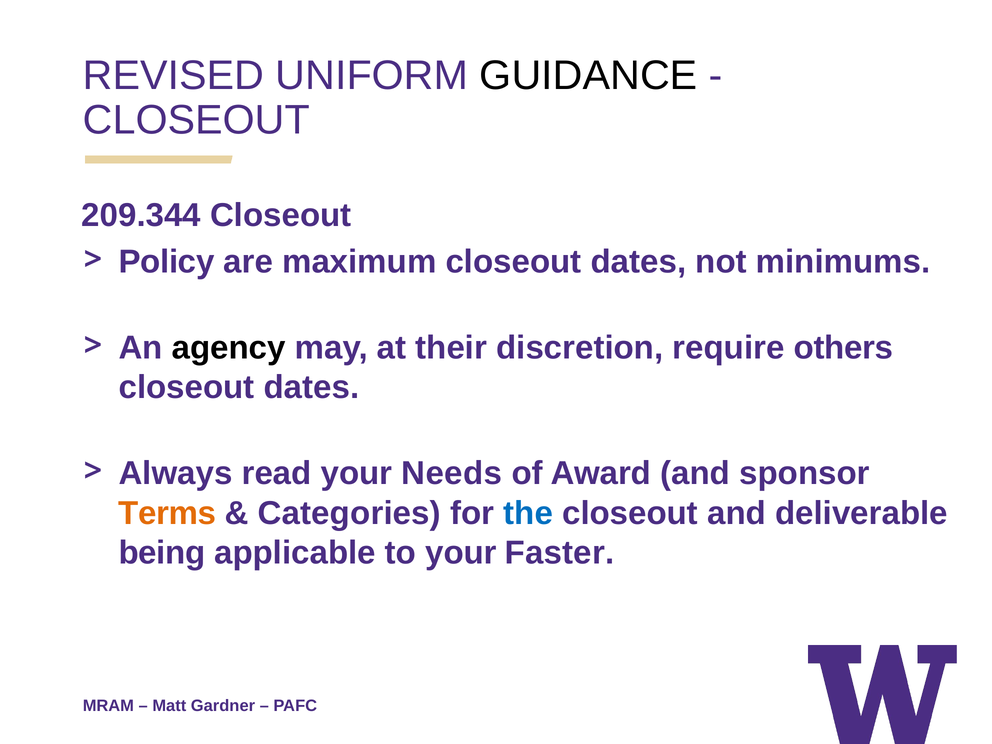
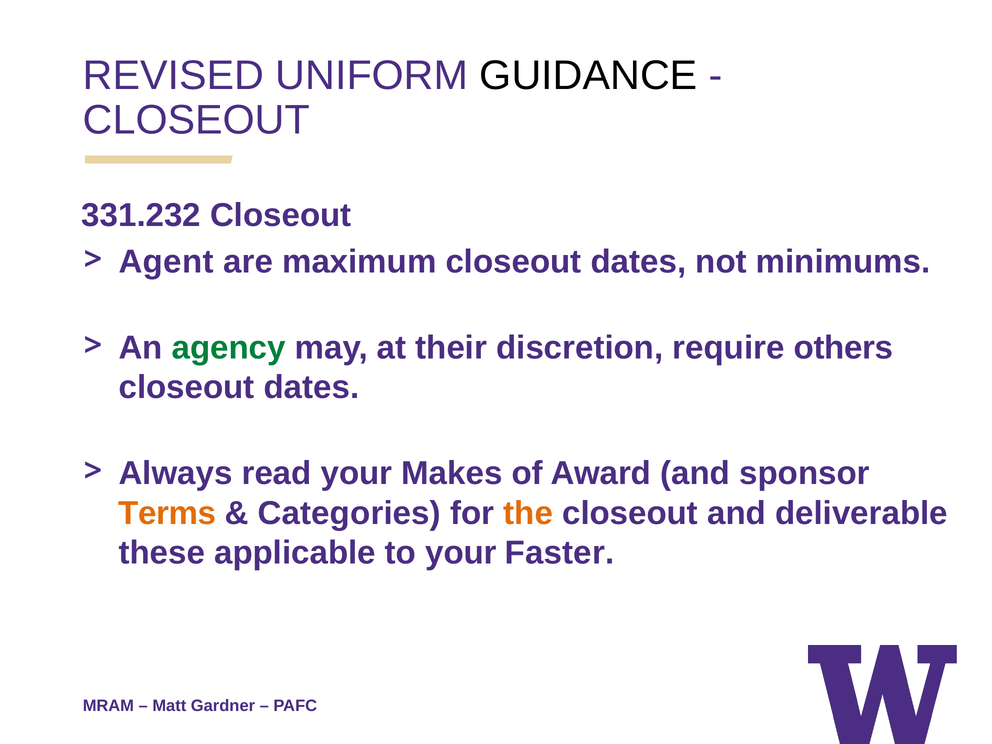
209.344: 209.344 -> 331.232 (141, 216)
Policy: Policy -> Agent (166, 262)
agency colour: black -> green (229, 348)
Needs: Needs -> Makes (452, 473)
the colour: blue -> orange (528, 513)
being: being -> these (162, 553)
